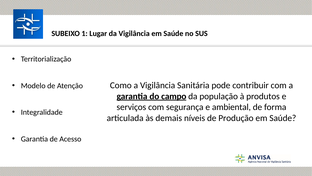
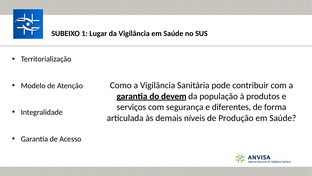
campo: campo -> devem (174, 96)
ambiental: ambiental -> diferentes (231, 107)
